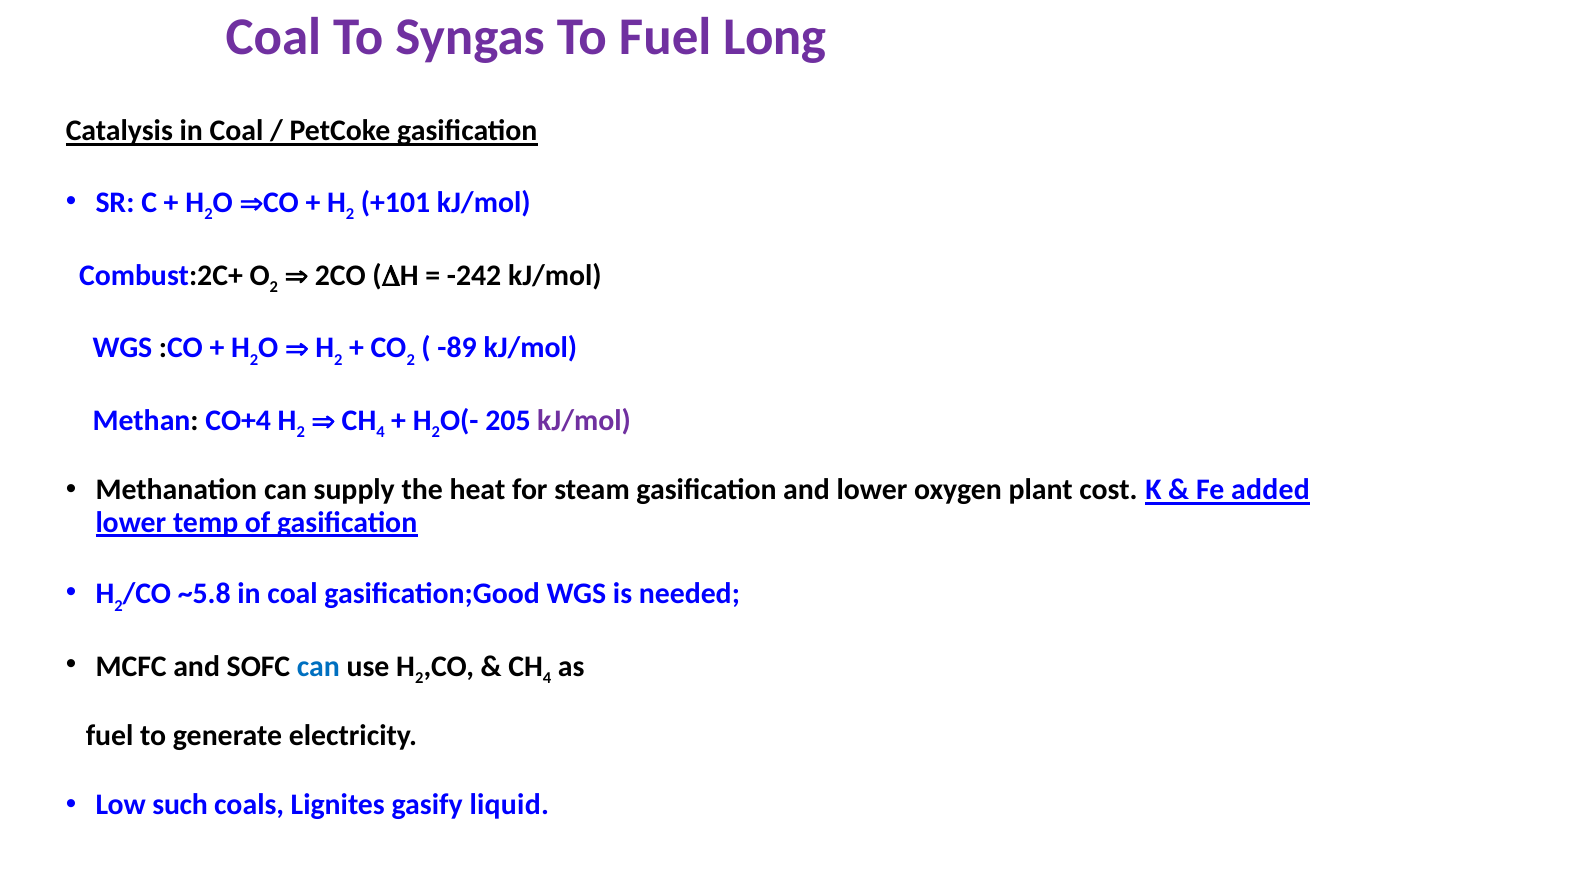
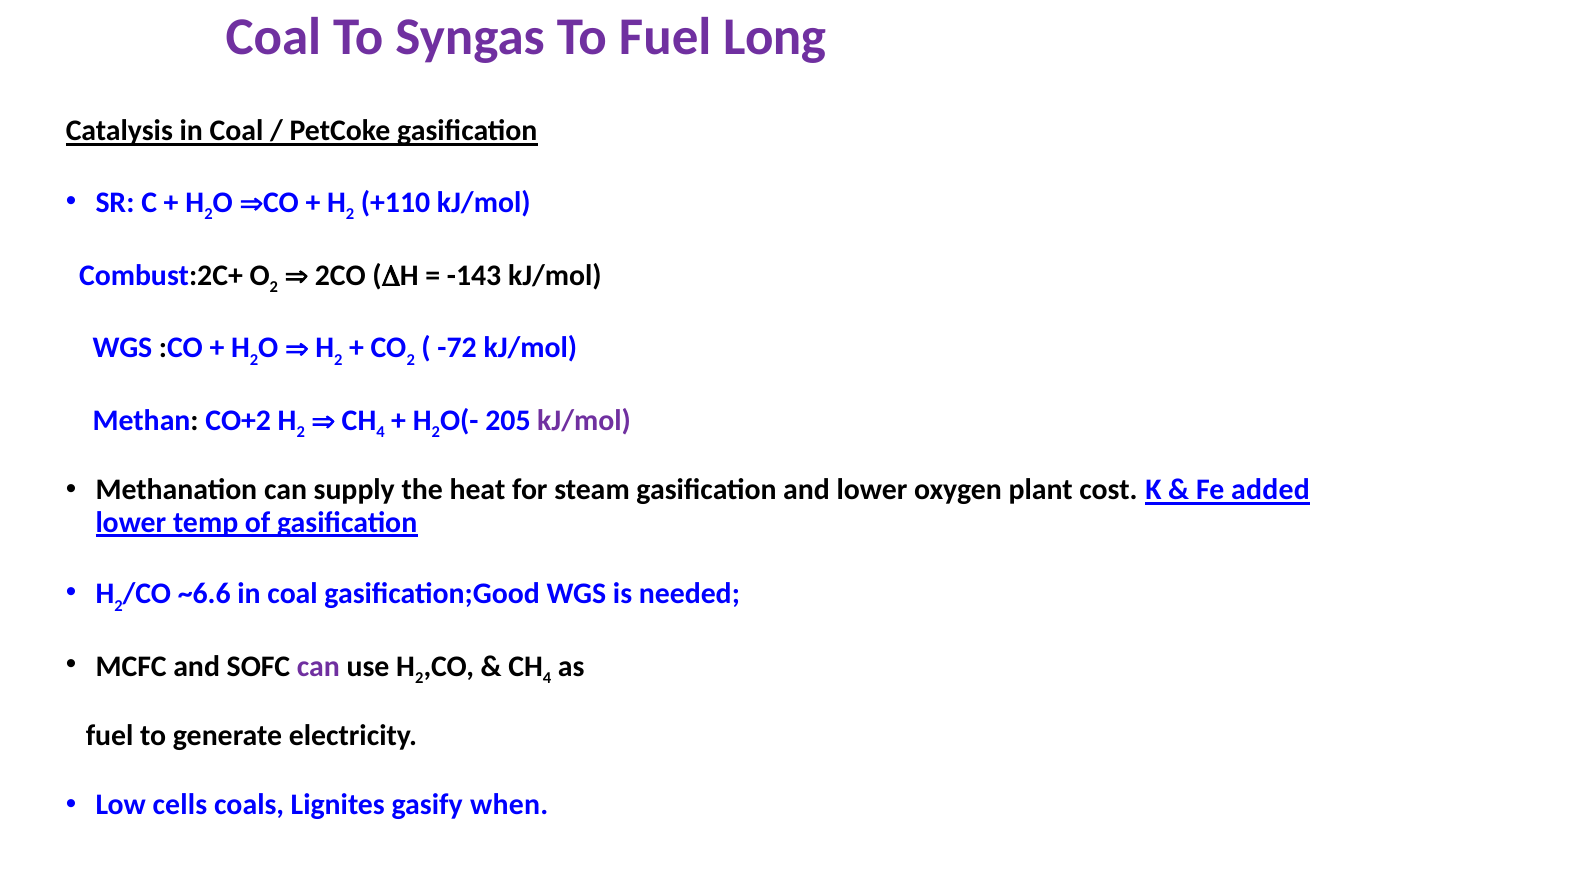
+101: +101 -> +110 (395, 203)
-242: -242 -> -143 (474, 276)
-89: -89 -> -72 (457, 348)
CO+4: CO+4 -> CO+2 (238, 421)
~5.8: ~5.8 -> ~6.6 (204, 594)
can colour: blue -> purple (318, 667)
such: such -> cells (180, 805)
liquid: liquid -> when (509, 805)
